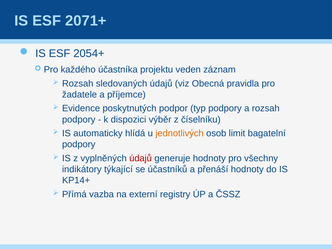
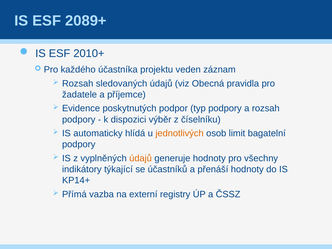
2071+: 2071+ -> 2089+ (86, 21)
2054+: 2054+ -> 2010+ (89, 53)
údajů colour: red -> orange (141, 158)
